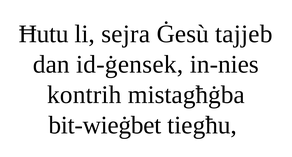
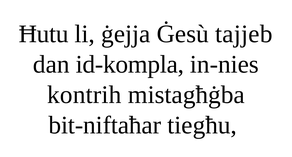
sejra: sejra -> ġejja (126, 34)
id-ġensek: id-ġensek -> id-kompla (130, 64)
bit-wieġbet: bit-wieġbet -> bit-niftaħar (105, 125)
